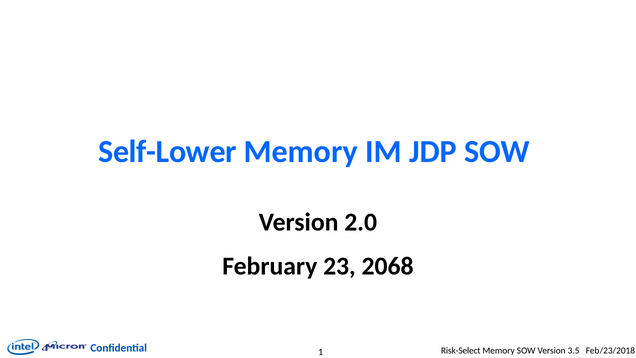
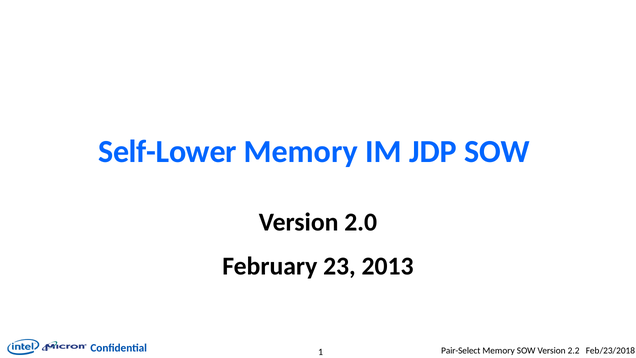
2068: 2068 -> 2013 (388, 266)
Risk-Select: Risk-Select -> Pair-Select (461, 350)
3.5: 3.5 -> 2.2 (574, 350)
